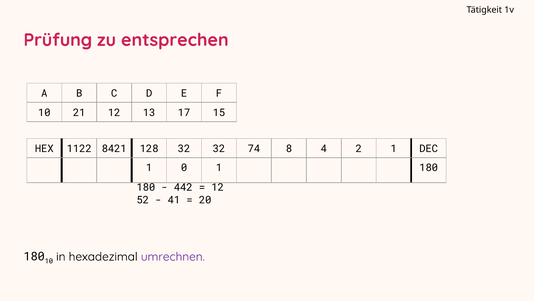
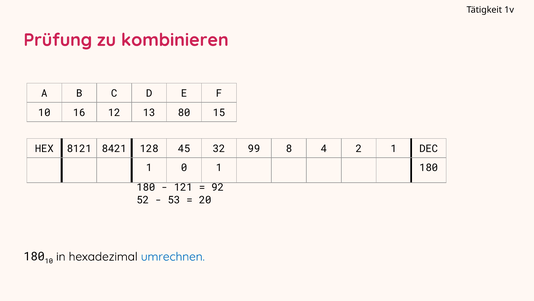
entsprechen: entsprechen -> kombinieren (175, 40)
21: 21 -> 16 (79, 112)
17: 17 -> 80 (184, 112)
1122: 1122 -> 8121 (79, 148)
128 32: 32 -> 45 (184, 148)
74: 74 -> 99 (254, 148)
442: 442 -> 121 (183, 187)
12: 12 -> 92 (218, 187)
41: 41 -> 53 (174, 200)
umrechnen colour: purple -> blue (173, 256)
